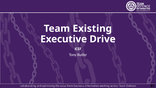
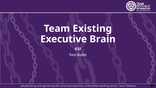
Drive: Drive -> Brain (103, 39)
